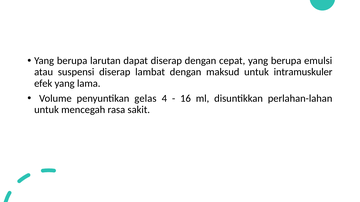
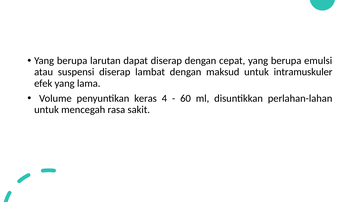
gelas: gelas -> keras (146, 99)
16: 16 -> 60 (186, 99)
